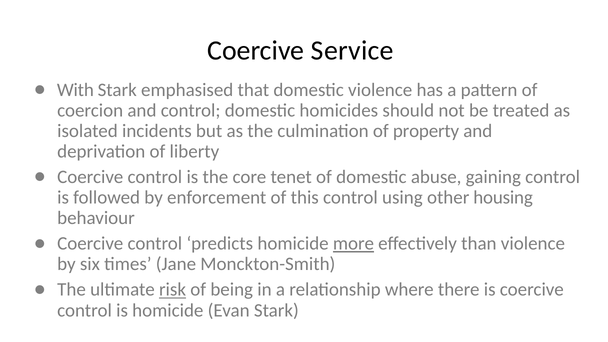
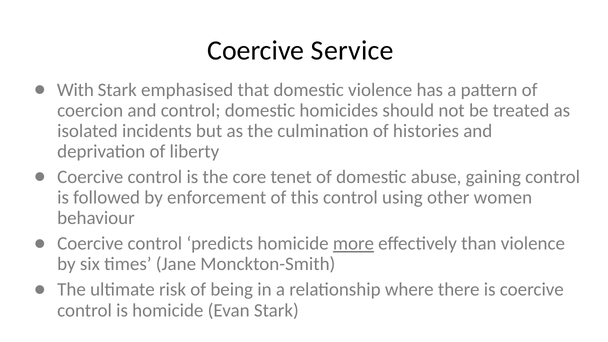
property: property -> histories (426, 131)
housing: housing -> women (503, 198)
risk underline: present -> none (173, 290)
